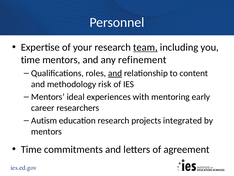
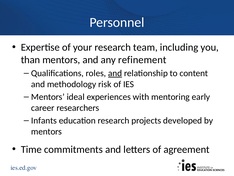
team underline: present -> none (145, 47)
time: time -> than (30, 60)
Autism: Autism -> Infants (44, 120)
integrated: integrated -> developed (183, 120)
